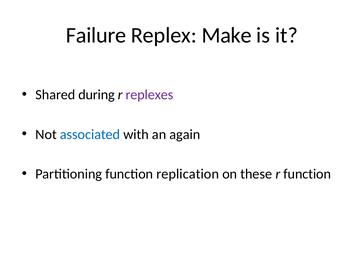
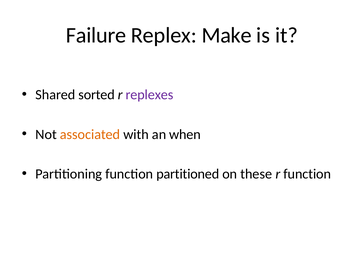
during: during -> sorted (97, 95)
associated colour: blue -> orange (90, 134)
again: again -> when (185, 134)
replication: replication -> partitioned (188, 174)
